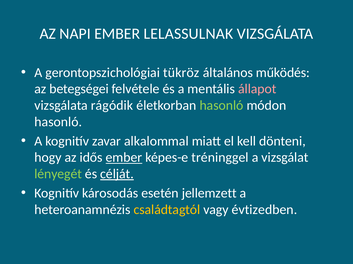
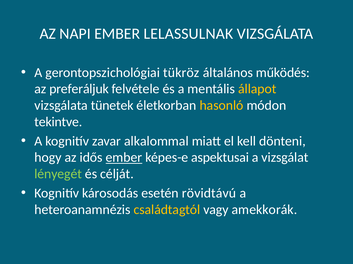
betegségei: betegségei -> preferáljuk (79, 89)
állapot colour: pink -> yellow (257, 89)
rágódik: rágódik -> tünetek (112, 106)
hasonló colour: light green -> yellow (221, 106)
hasonló: hasonló -> tekintve (58, 122)
tréninggel: tréninggel -> aspektusai (220, 158)
célját underline: present -> none (117, 174)
jellemzett: jellemzett -> rövidtávú (209, 194)
évtizedben: évtizedben -> amekkorák (264, 210)
